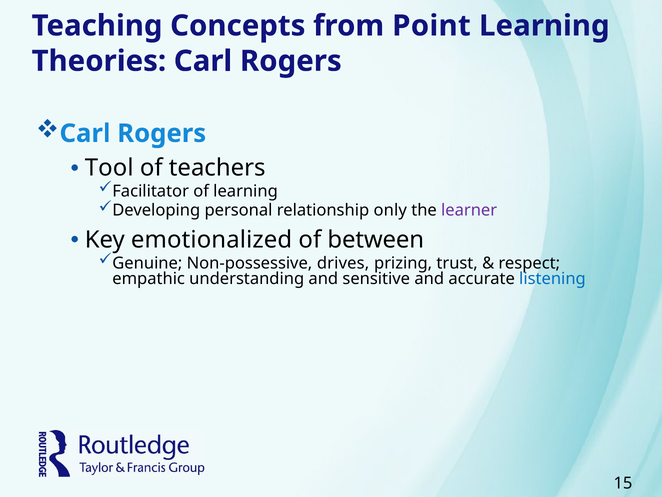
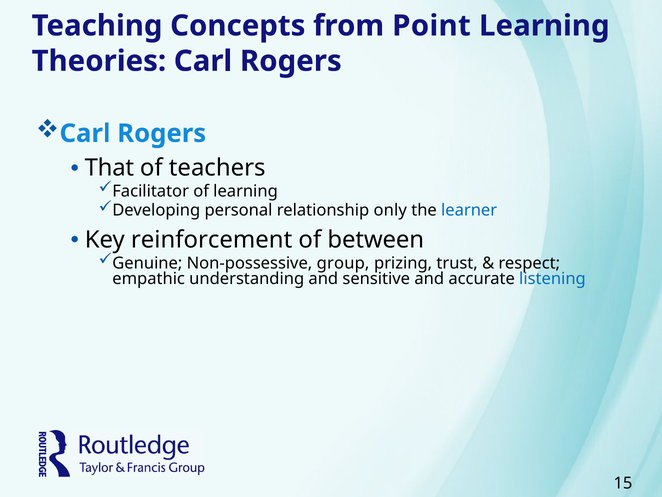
Tool: Tool -> That (109, 168)
learner colour: purple -> blue (469, 210)
emotionalized: emotionalized -> reinforcement (212, 240)
drives: drives -> group (343, 263)
